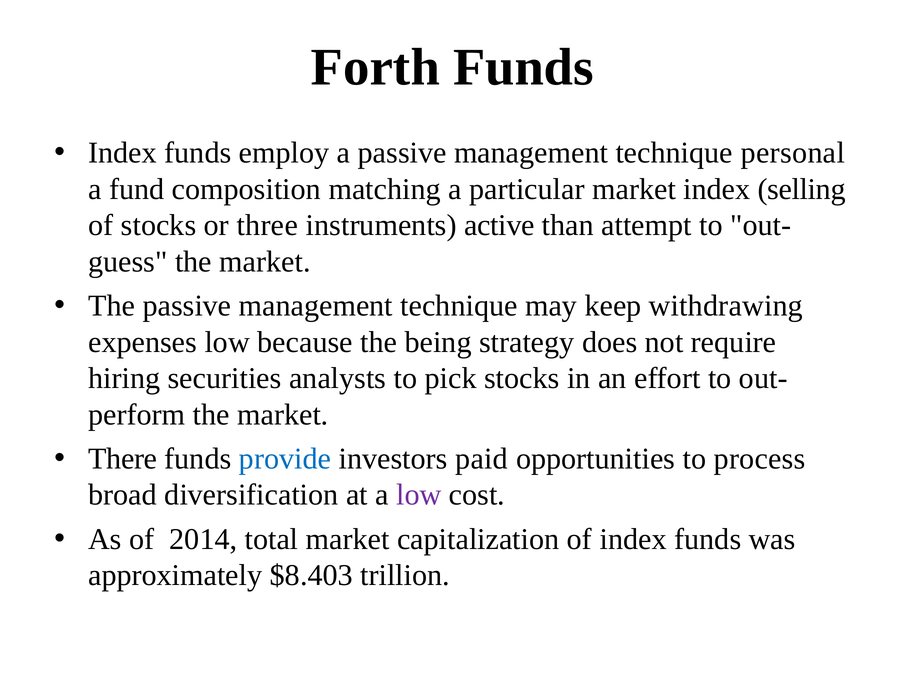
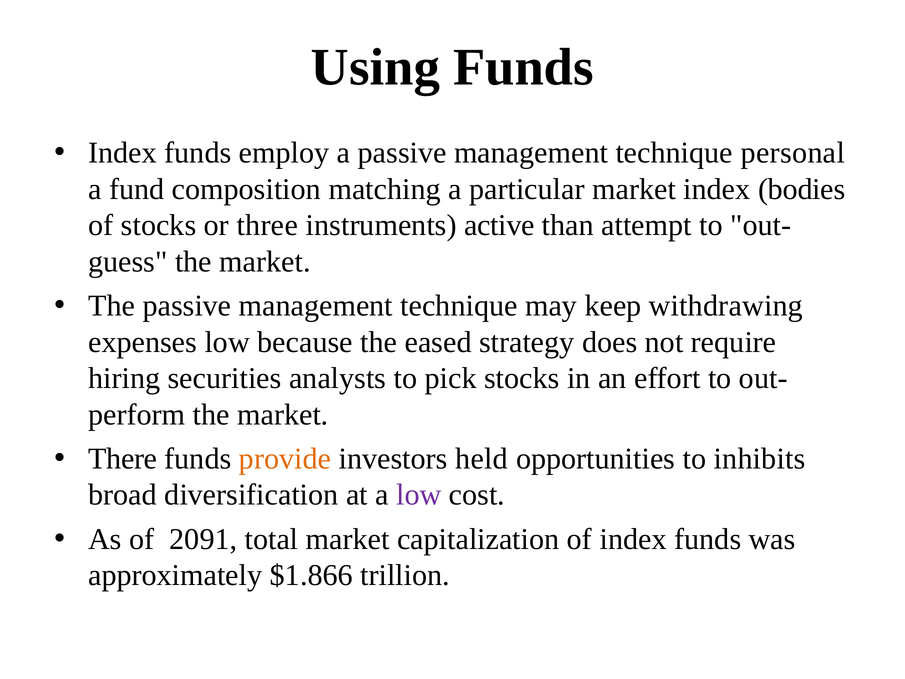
Forth: Forth -> Using (375, 67)
selling: selling -> bodies (802, 189)
being: being -> eased (438, 342)
provide colour: blue -> orange (285, 459)
paid: paid -> held (482, 459)
process: process -> inhibits (760, 459)
2014: 2014 -> 2091 (203, 539)
$8.403: $8.403 -> $1.866 (311, 575)
